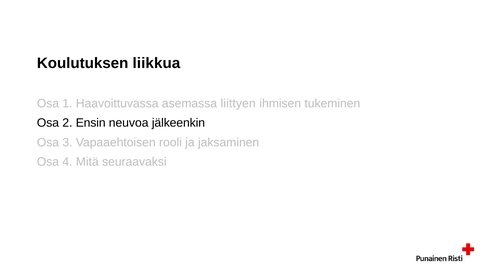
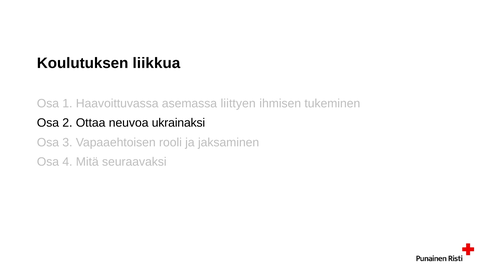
Ensin: Ensin -> Ottaa (91, 123)
jälkeenkin: jälkeenkin -> ukrainaksi (178, 123)
